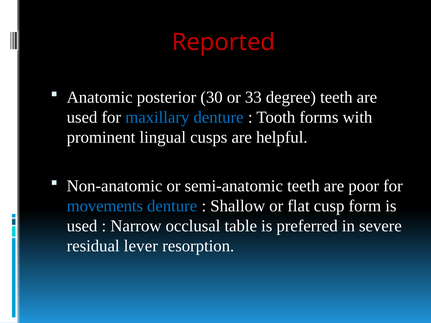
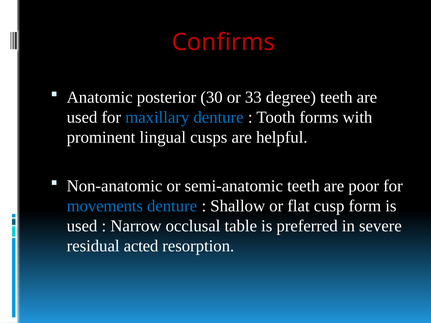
Reported: Reported -> Confirms (223, 42)
lever: lever -> acted (141, 246)
